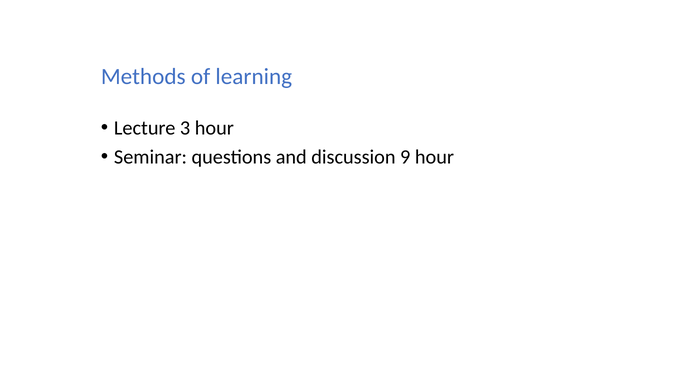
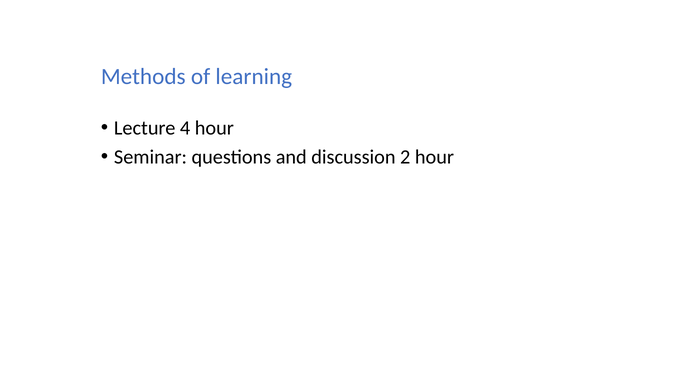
3: 3 -> 4 (185, 128)
9: 9 -> 2 (405, 157)
